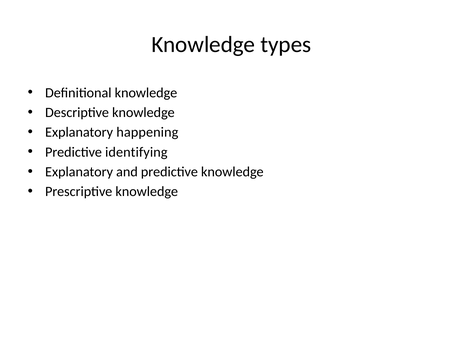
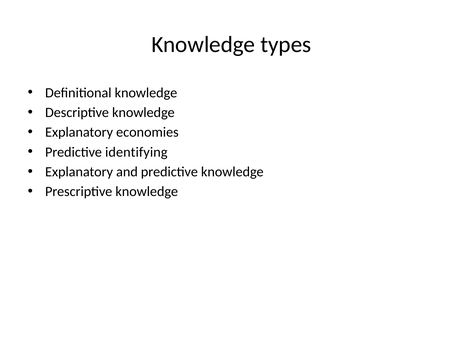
happening: happening -> economies (147, 132)
